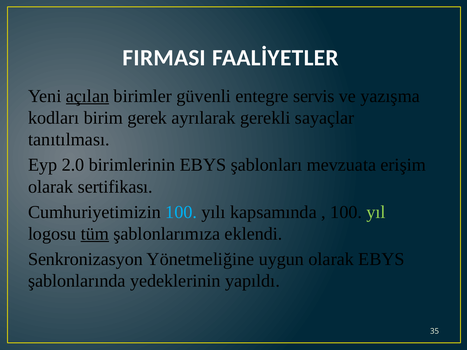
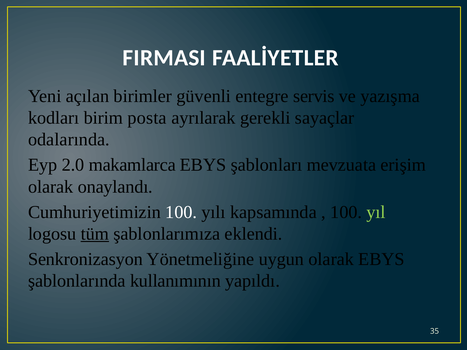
açılan underline: present -> none (88, 96)
gerek: gerek -> posta (147, 118)
tanıtılması: tanıtılması -> odalarında (69, 140)
birimlerinin: birimlerinin -> makamlarca (132, 165)
sertifikası: sertifikası -> onaylandı (115, 187)
100 colour: light blue -> white (181, 212)
yedeklerinin: yedeklerinin -> kullanımının (175, 281)
